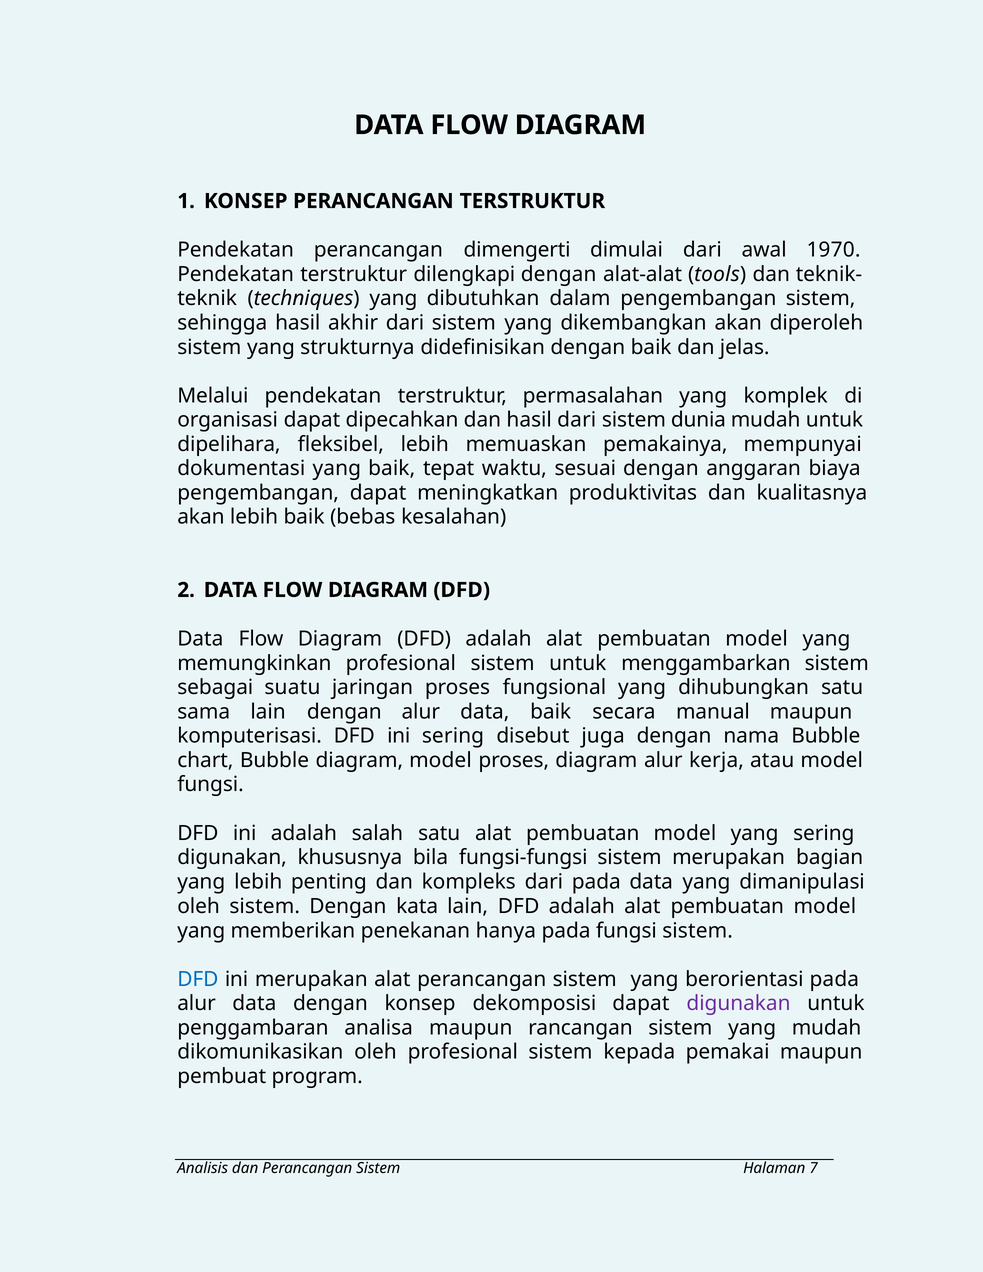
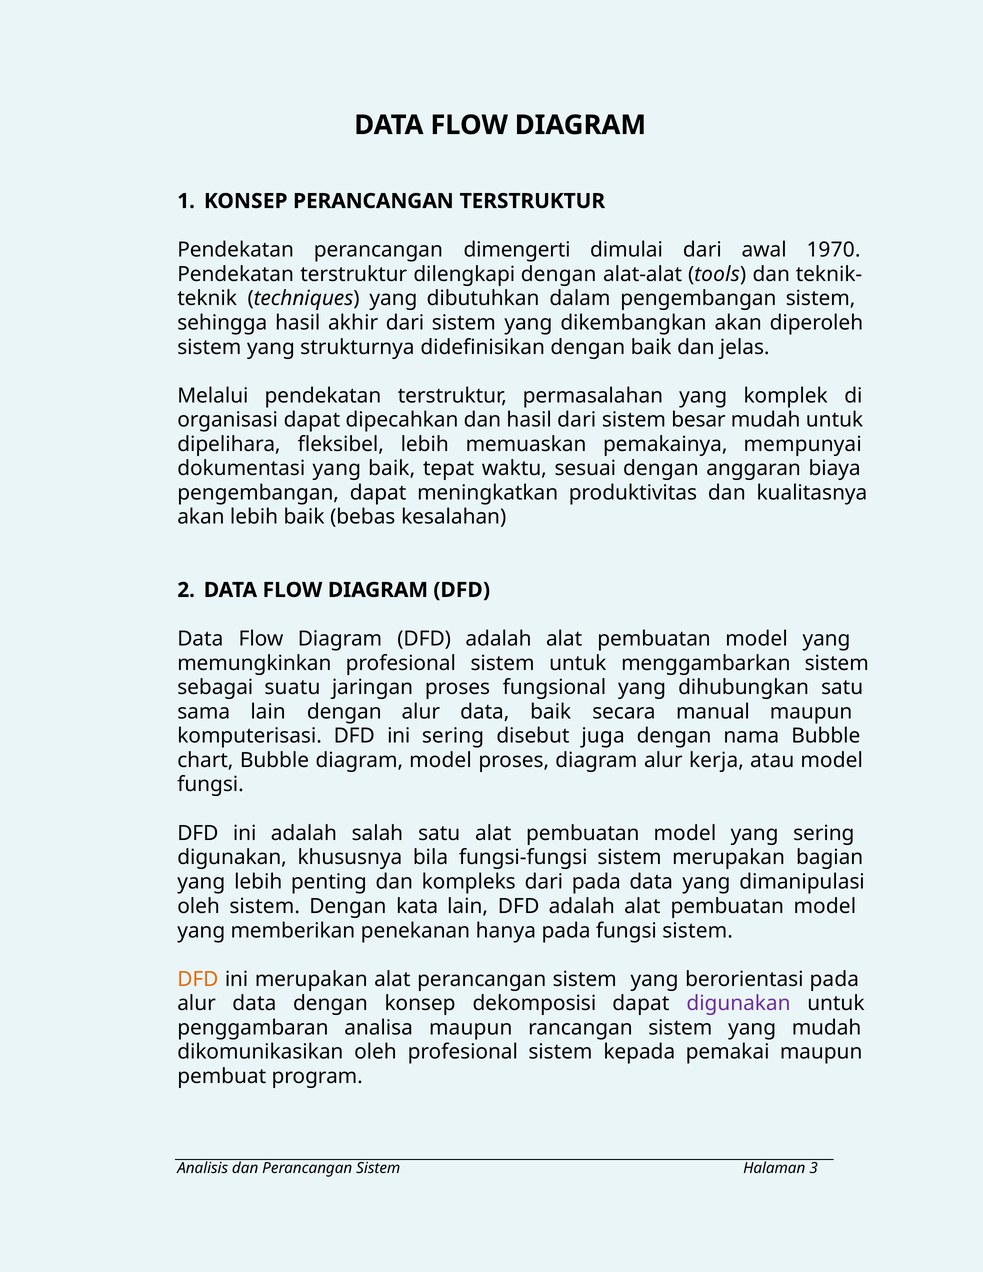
dunia: dunia -> besar (698, 420)
DFD colour: blue -> orange (198, 979)
7: 7 -> 3 (814, 1169)
